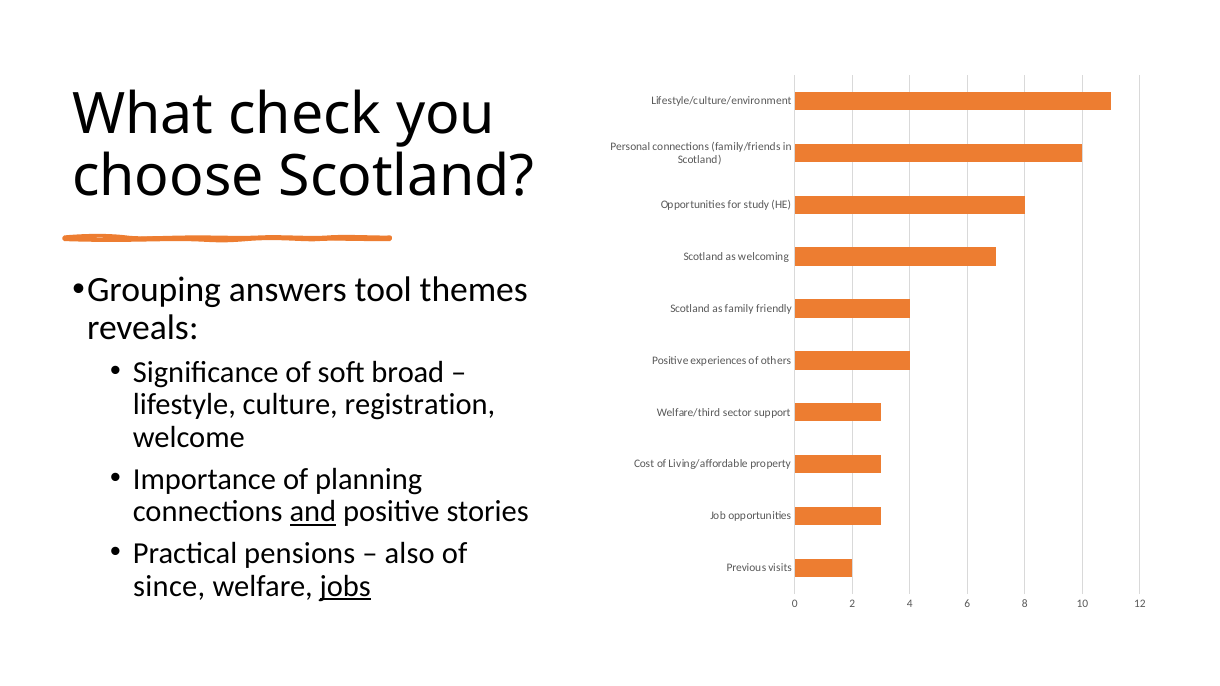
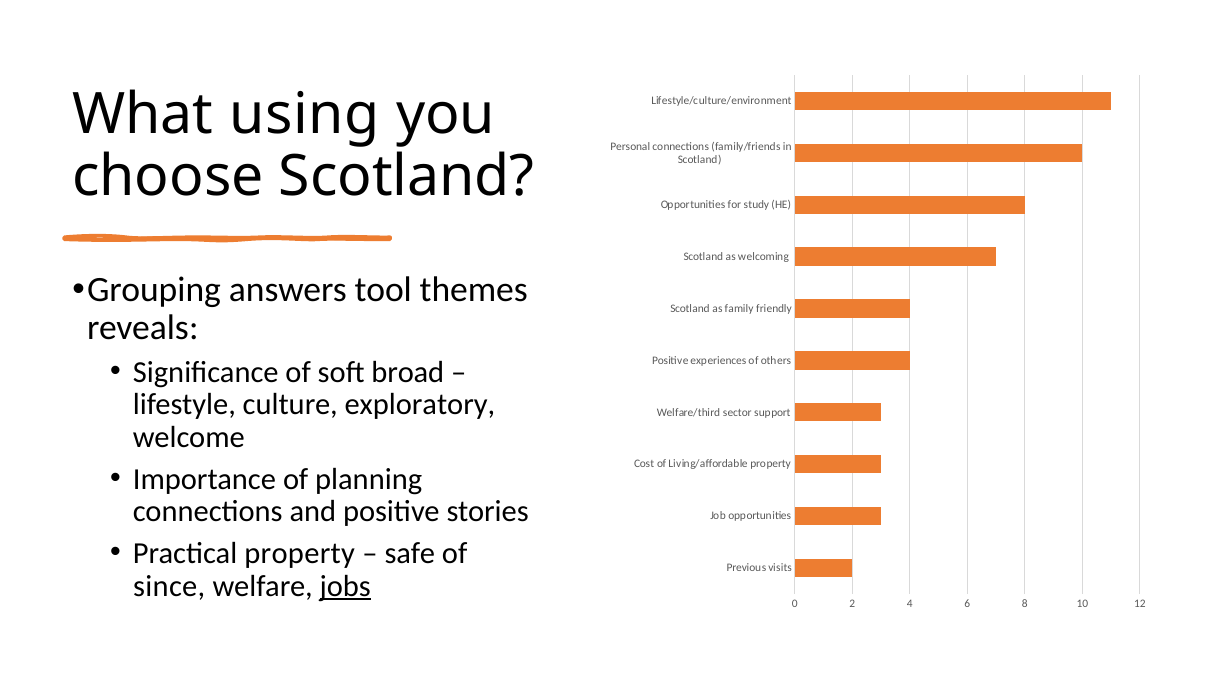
check: check -> using (304, 115)
registration: registration -> exploratory (420, 405)
and underline: present -> none (313, 512)
Practical pensions: pensions -> property (300, 553)
also: also -> safe (410, 553)
